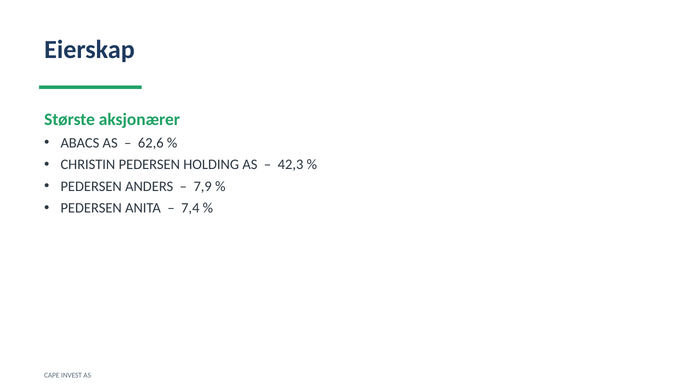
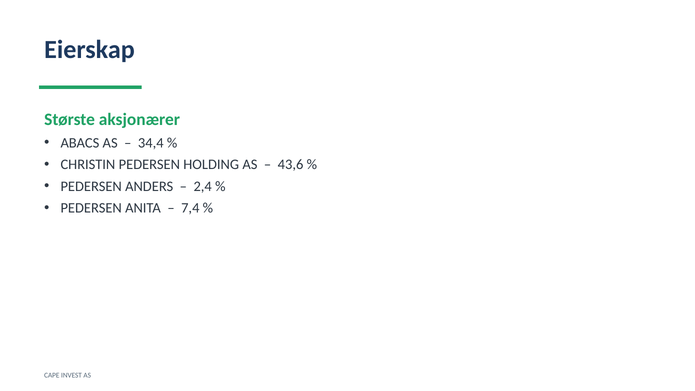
62,6: 62,6 -> 34,4 (151, 143)
42,3: 42,3 -> 43,6 (291, 165)
7,9: 7,9 -> 2,4 (203, 186)
